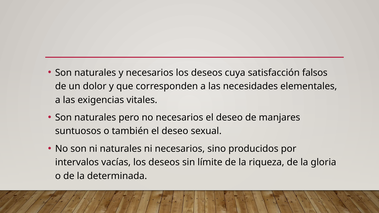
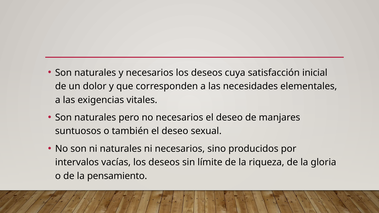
falsos: falsos -> inicial (315, 73)
determinada: determinada -> pensamiento (117, 176)
